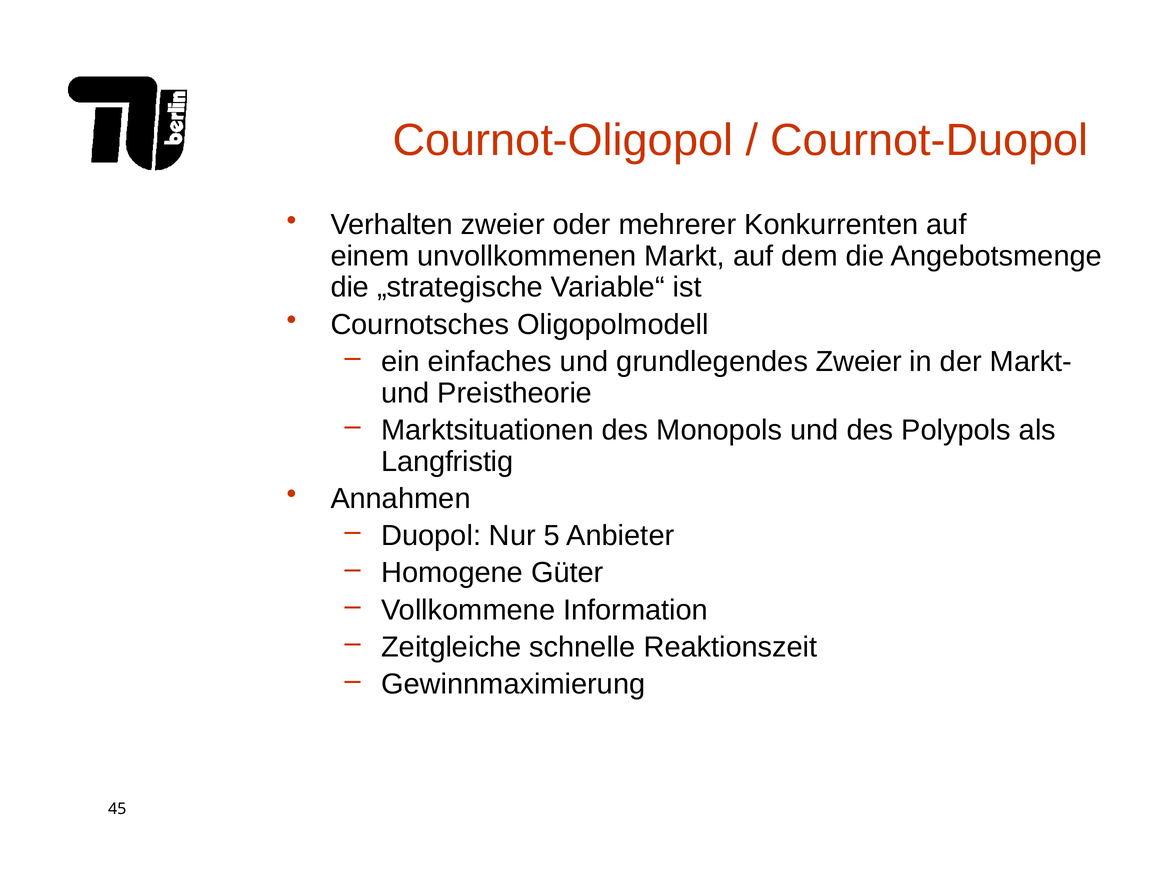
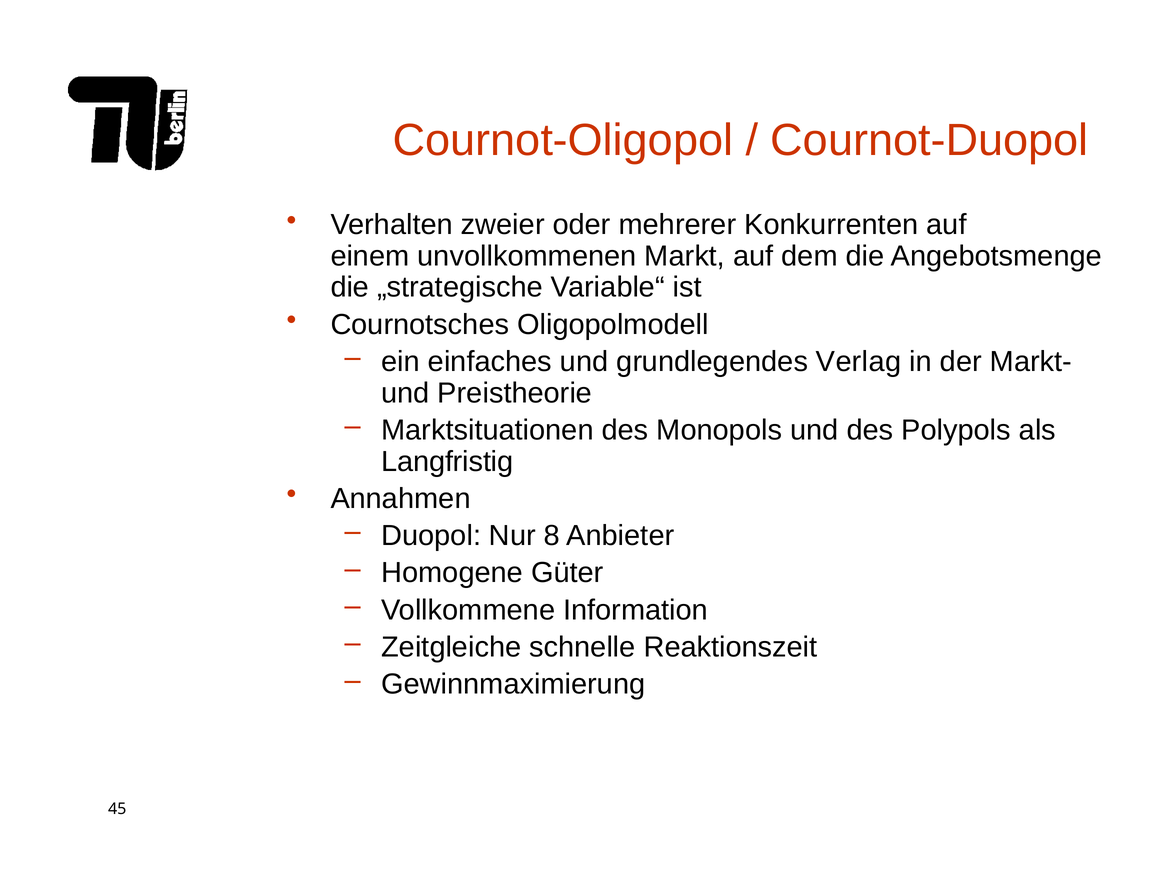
grundlegendes Zweier: Zweier -> Verlag (859, 362)
5: 5 -> 8 (552, 536)
